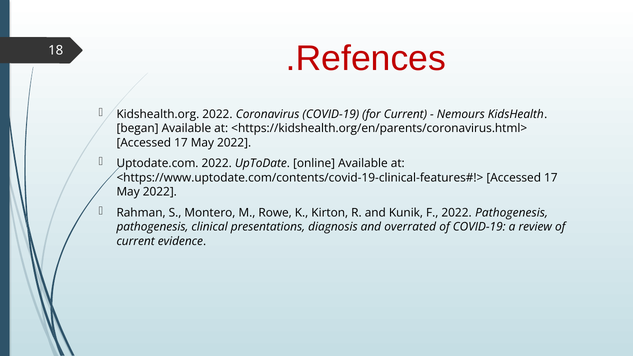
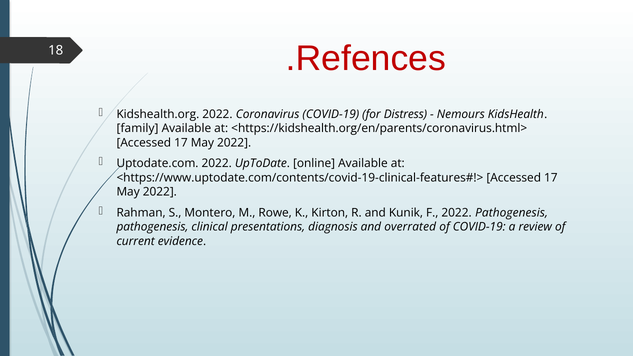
for Current: Current -> Distress (405, 114)
began: began -> family (138, 128)
